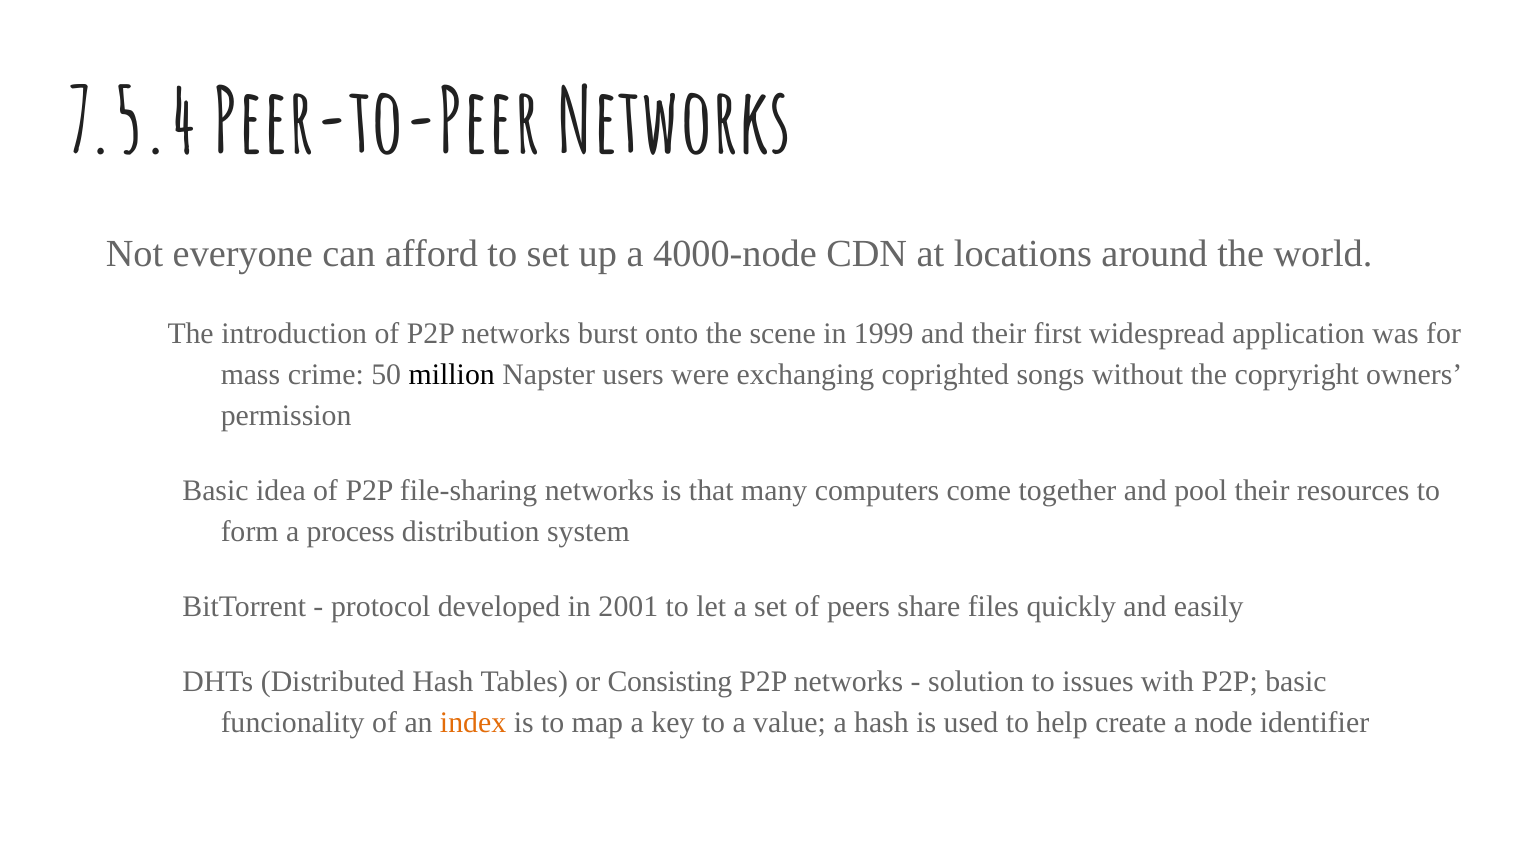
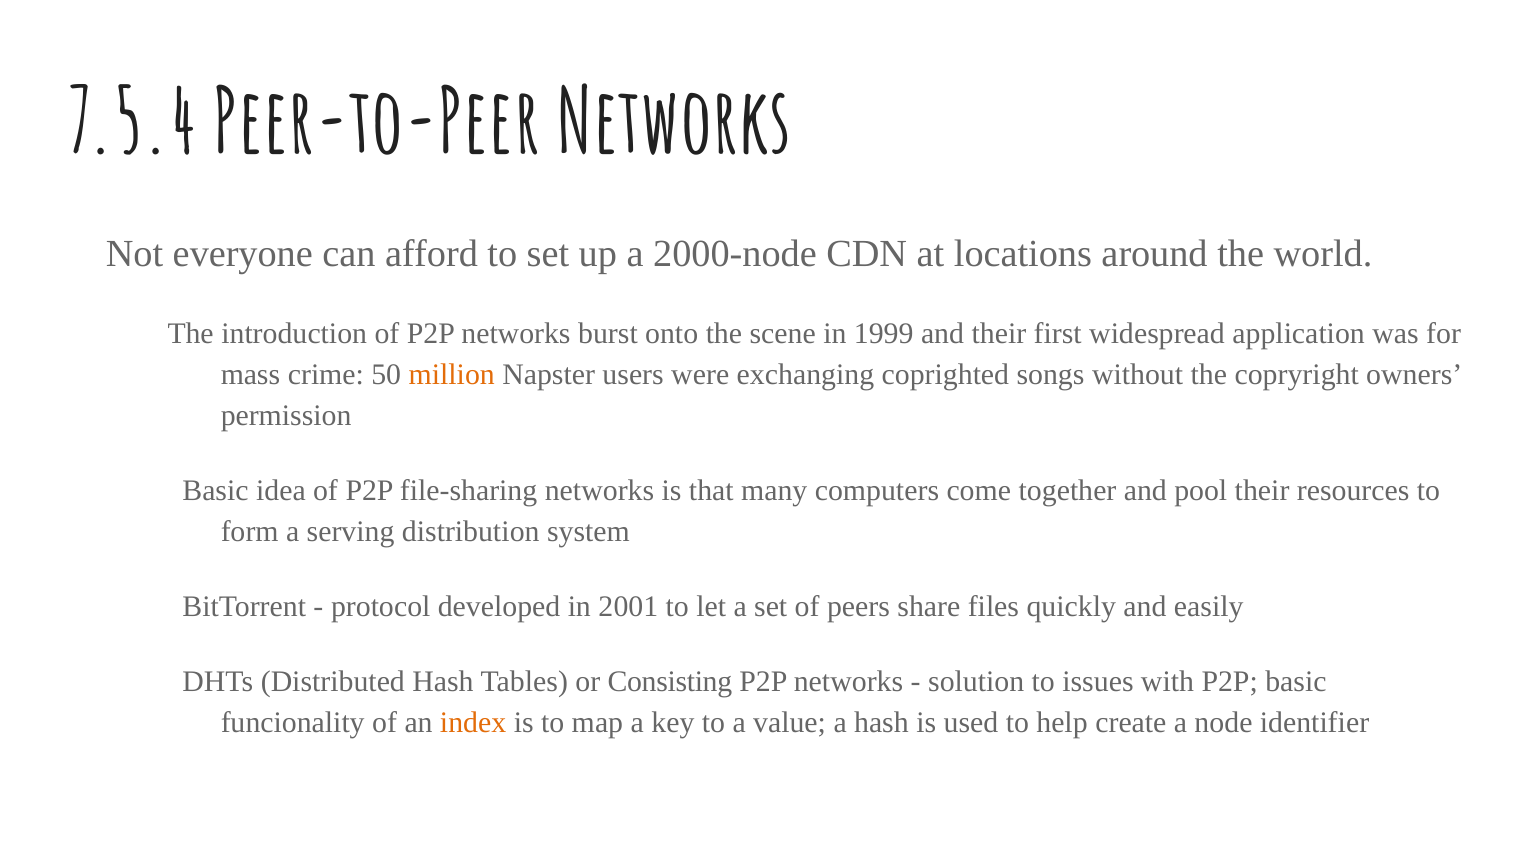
4000-node: 4000-node -> 2000-node (735, 254)
million colour: black -> orange (452, 374)
process: process -> serving (351, 532)
